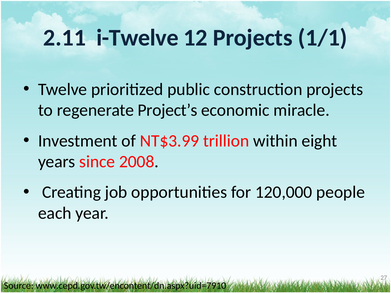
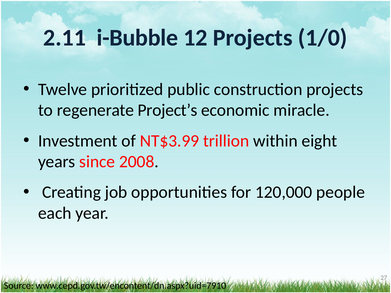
i-Twelve: i-Twelve -> i-Bubble (137, 38)
1/1: 1/1 -> 1/0 (323, 38)
